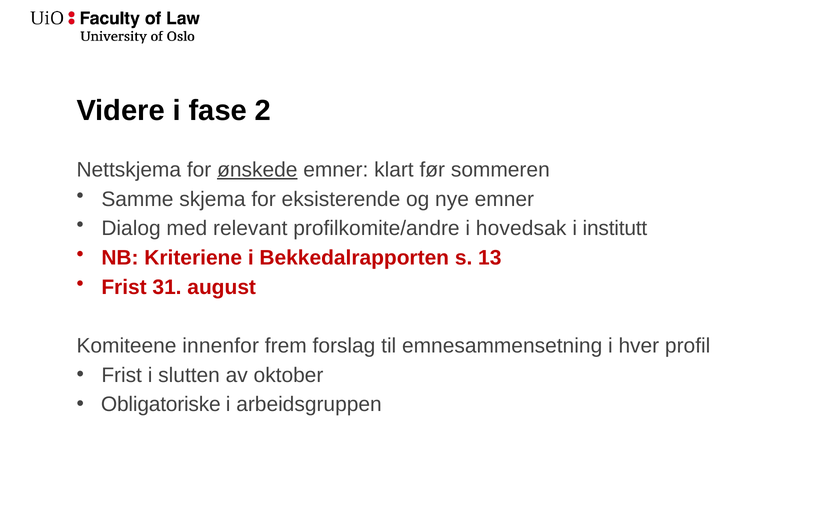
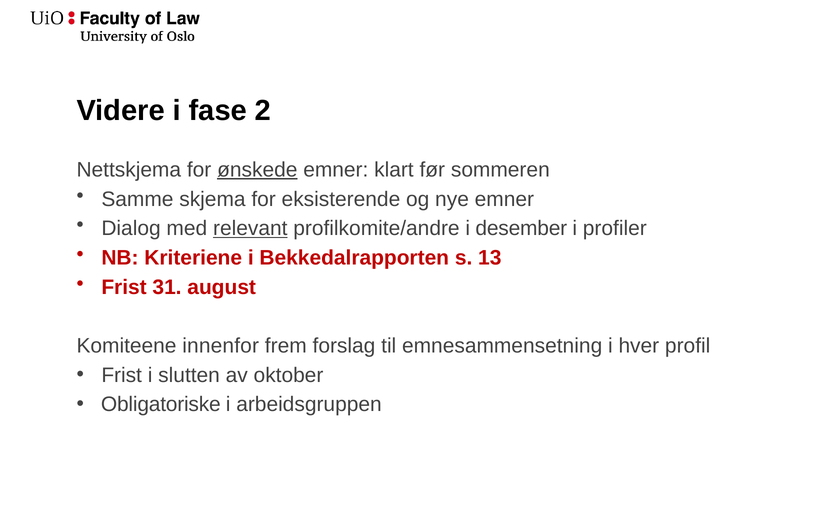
relevant underline: none -> present (250, 228)
hovedsak: hovedsak -> desember (521, 228)
institutt: institutt -> profiler (615, 228)
